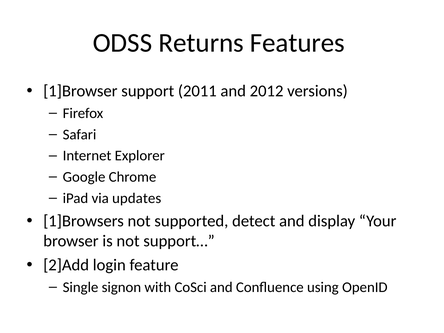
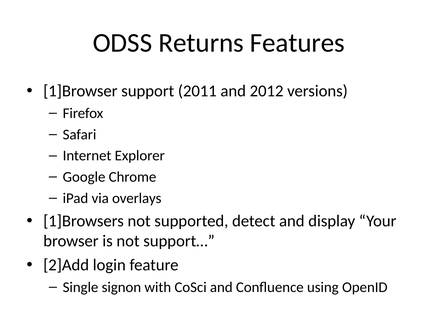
updates: updates -> overlays (137, 198)
